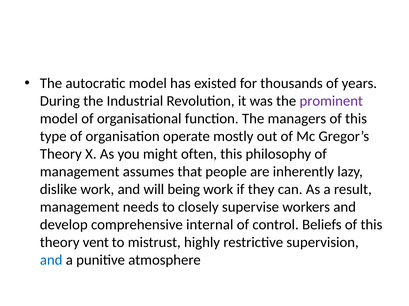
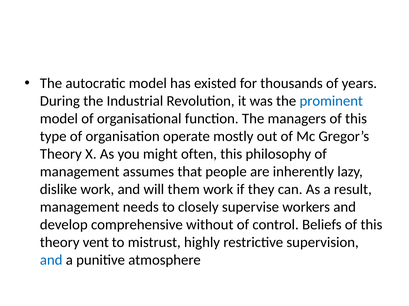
prominent colour: purple -> blue (331, 101)
being: being -> them (184, 190)
internal: internal -> without (210, 225)
